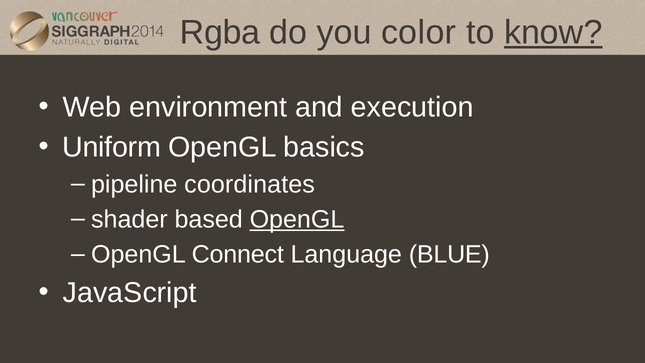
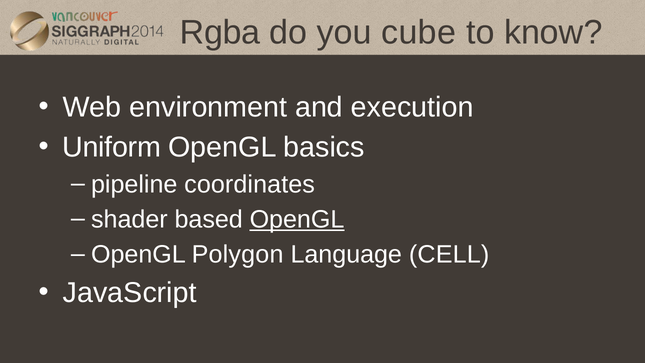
color: color -> cube (419, 33)
know underline: present -> none (553, 33)
Connect: Connect -> Polygon (238, 255)
BLUE: BLUE -> CELL (449, 255)
